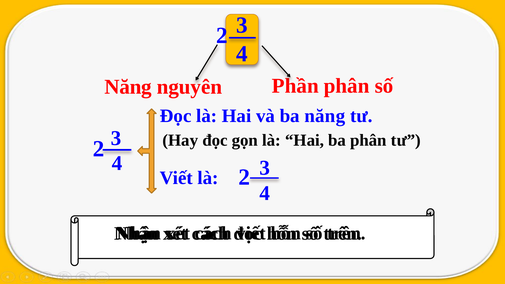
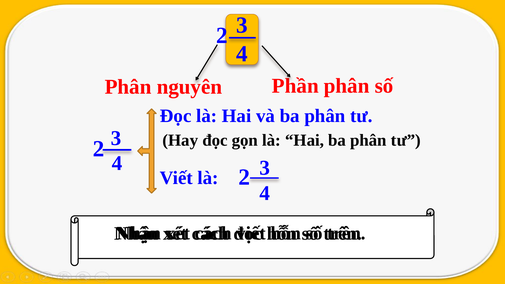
Năng: Năng -> Phân (128, 87)
và ba năng: năng -> phân (325, 116)
